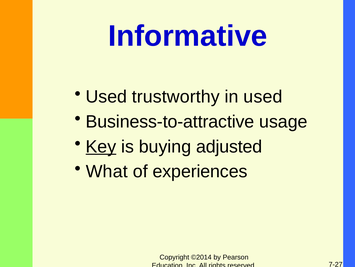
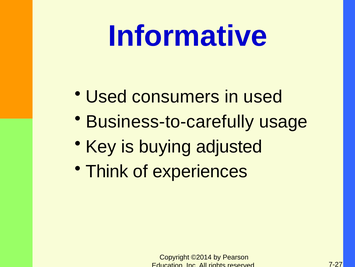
trustworthy: trustworthy -> consumers (176, 97)
Business-to-attractive: Business-to-attractive -> Business-to-carefully (170, 121)
Key underline: present -> none (101, 146)
What: What -> Think (107, 171)
